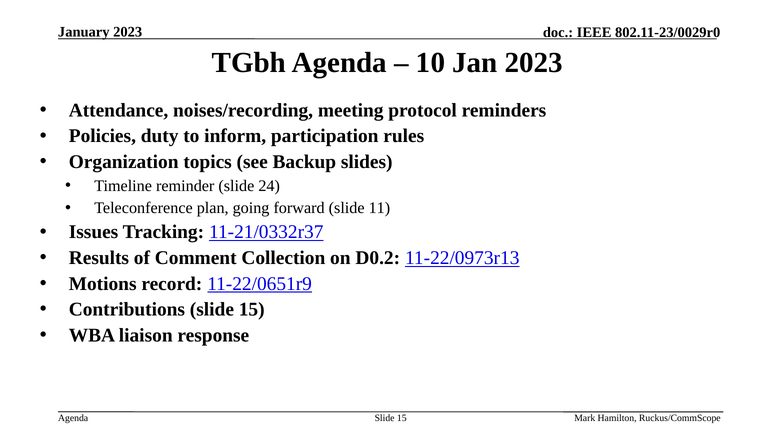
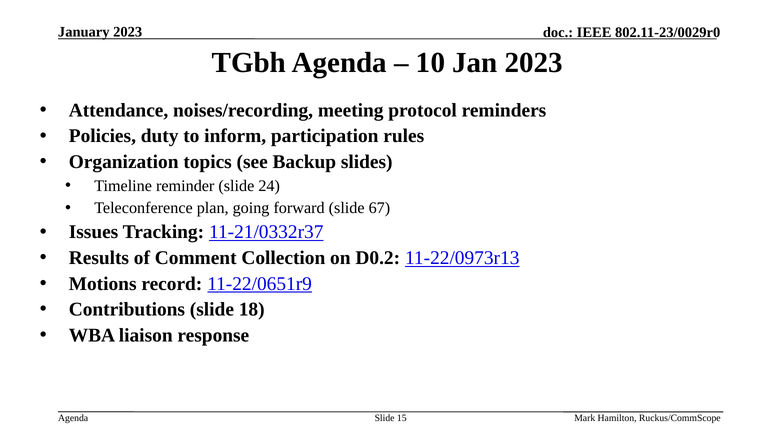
11: 11 -> 67 (379, 208)
Contributions slide 15: 15 -> 18 (252, 309)
